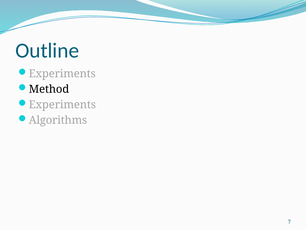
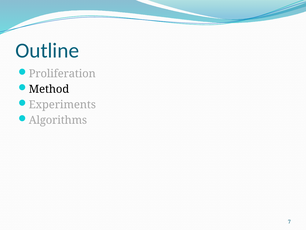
Experiments: Experiments -> Proliferation (62, 74)
